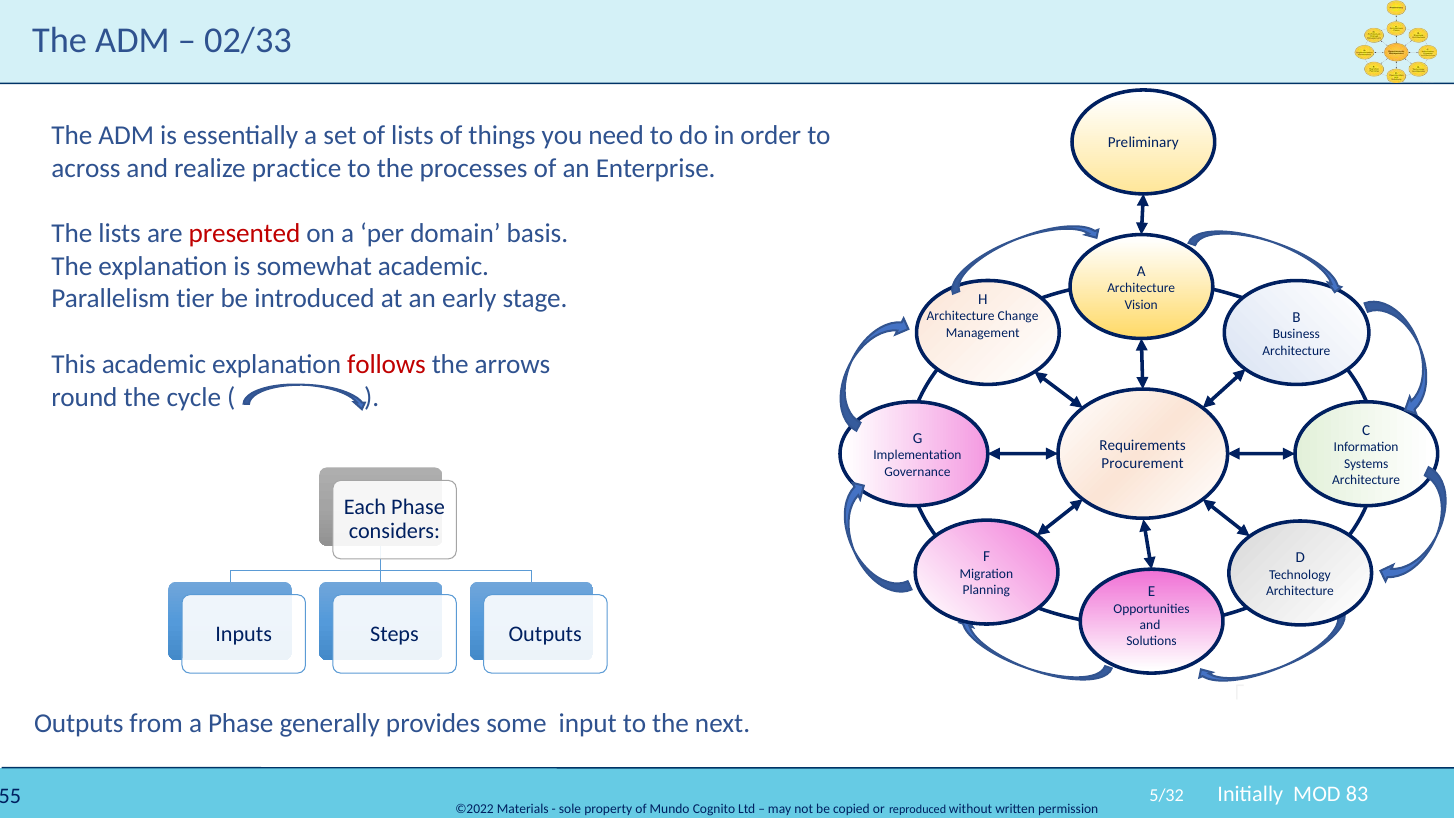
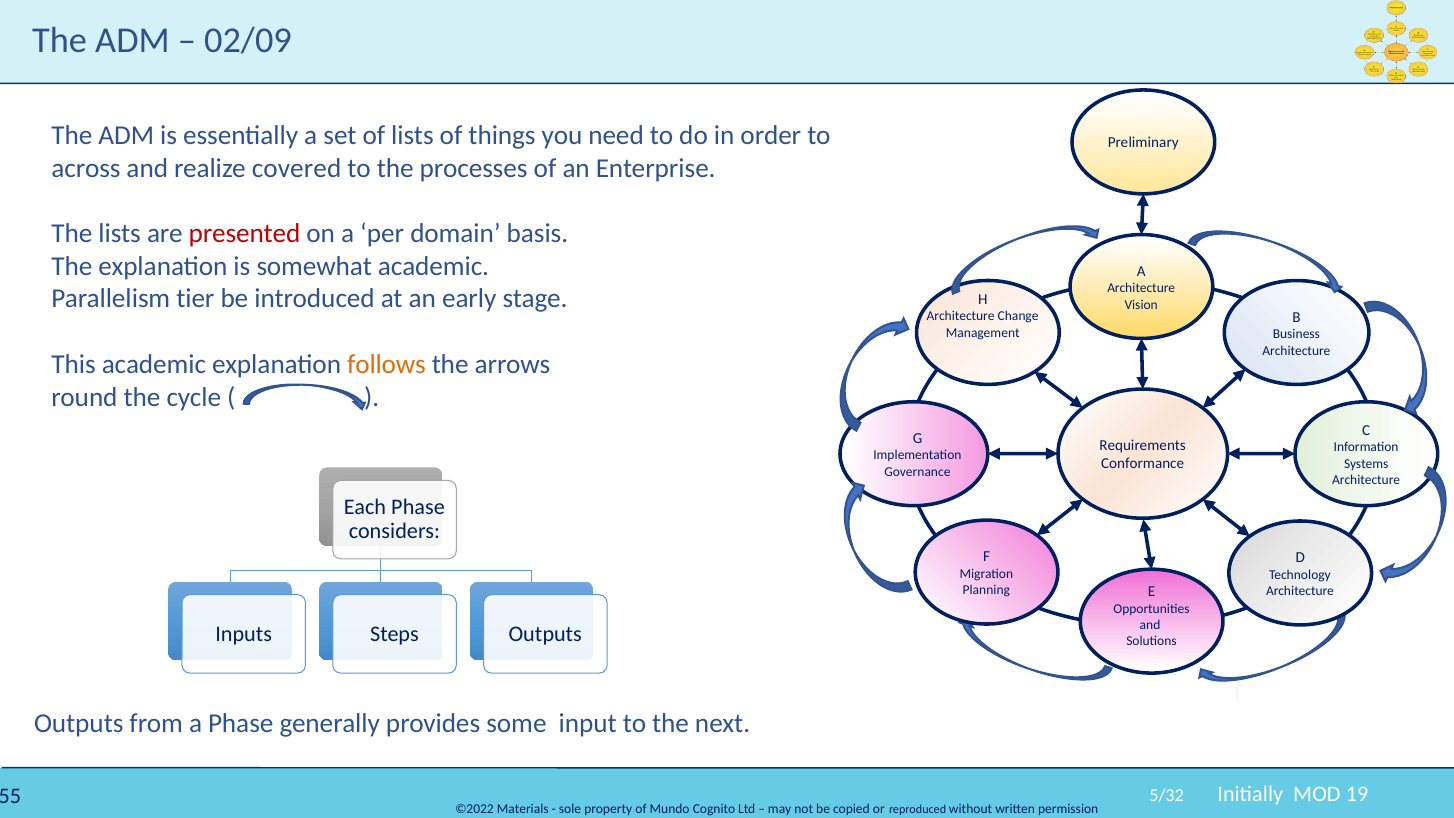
02/33: 02/33 -> 02/09 (248, 40)
practice: practice -> covered (297, 168)
follows colour: red -> orange (387, 364)
Procurement: Procurement -> Conformance (1143, 464)
83: 83 -> 19 (1357, 794)
